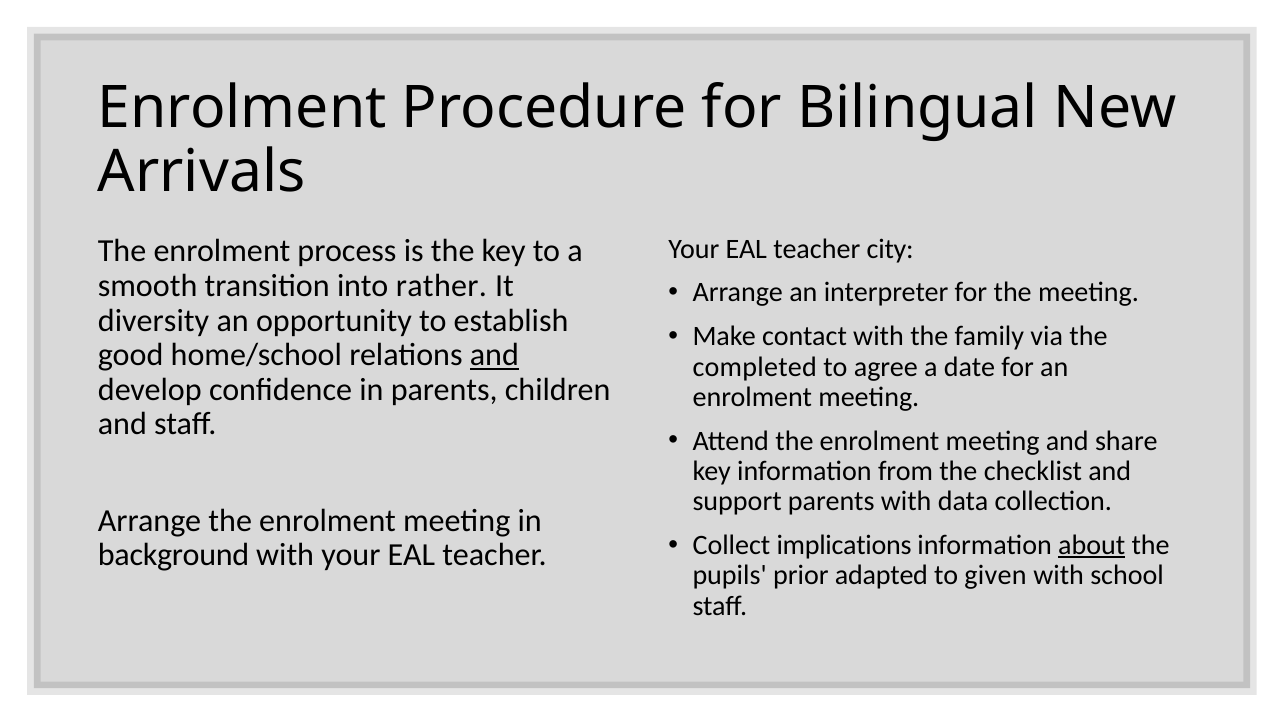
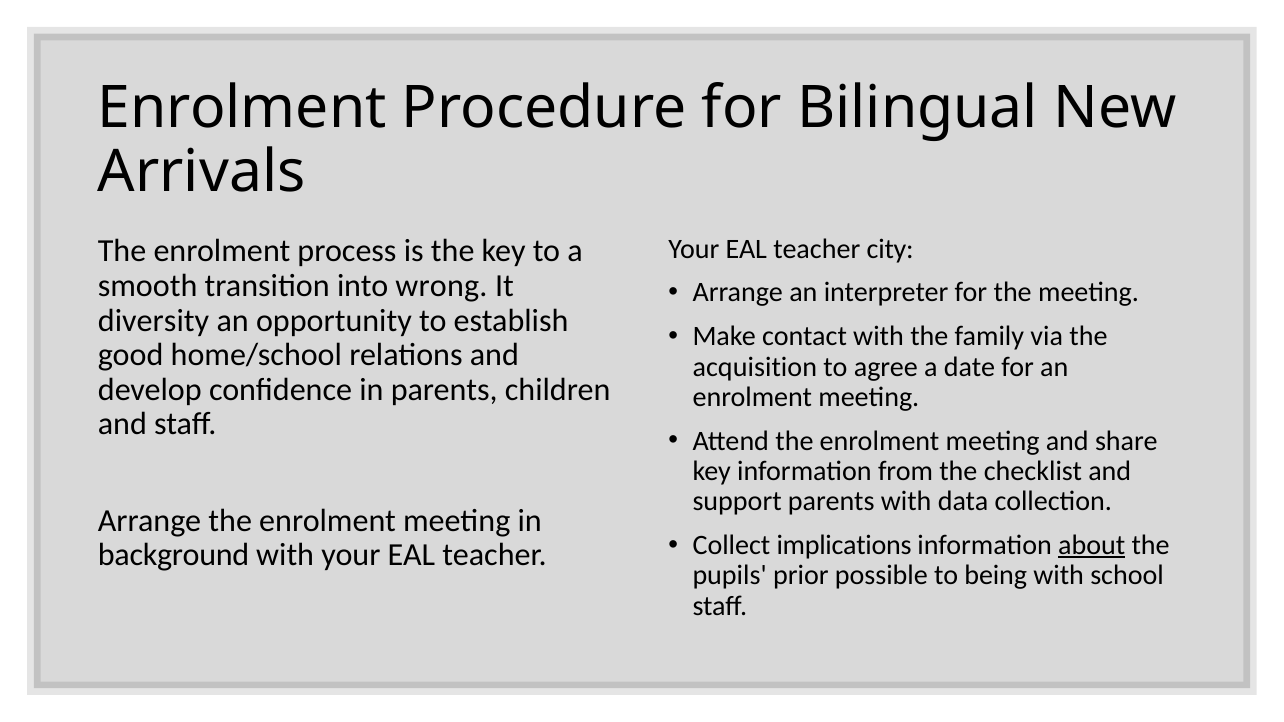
rather: rather -> wrong (442, 286)
and underline: present -> none (494, 355)
completed: completed -> acquisition (755, 367)
adapted: adapted -> possible (881, 576)
given: given -> being (996, 576)
